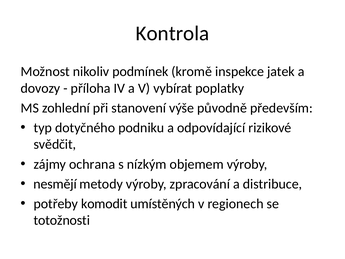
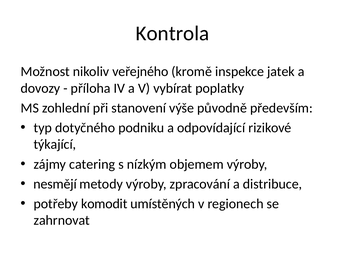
podmínek: podmínek -> veřejného (140, 71)
svědčit: svědčit -> týkající (55, 144)
ochrana: ochrana -> catering (92, 164)
totožnosti: totožnosti -> zahrnovat (62, 220)
